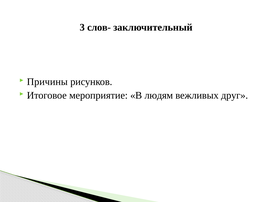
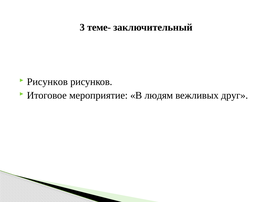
слов-: слов- -> теме- (99, 27)
Причины: Причины -> Рисунков (47, 82)
